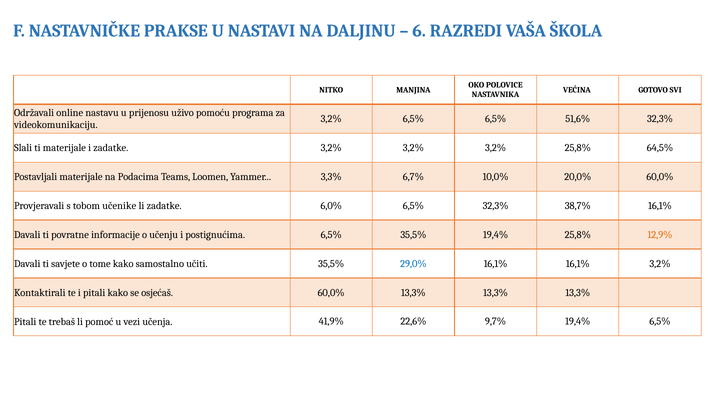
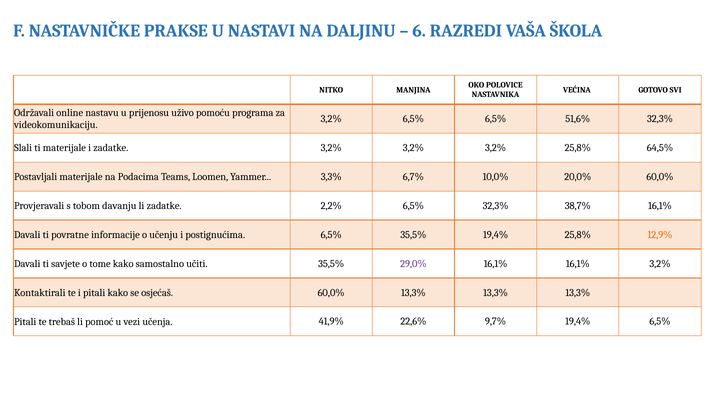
učenike: učenike -> davanju (119, 205)
6,0%: 6,0% -> 2,2% (331, 205)
29,0% colour: blue -> purple (413, 263)
